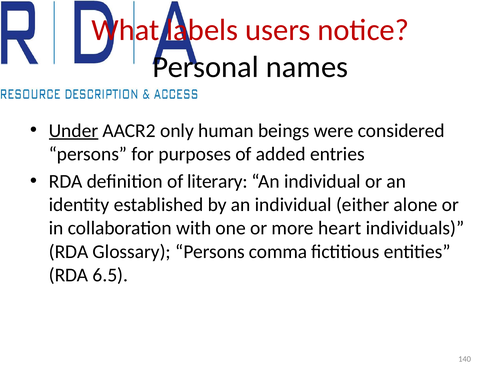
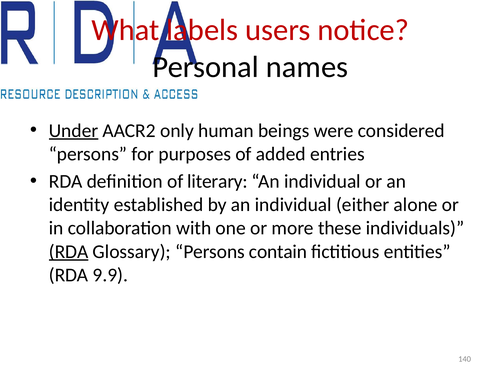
heart: heart -> these (340, 228)
RDA underline: none -> present (69, 251)
comma: comma -> contain (278, 251)
6.5: 6.5 -> 9.9 (110, 275)
